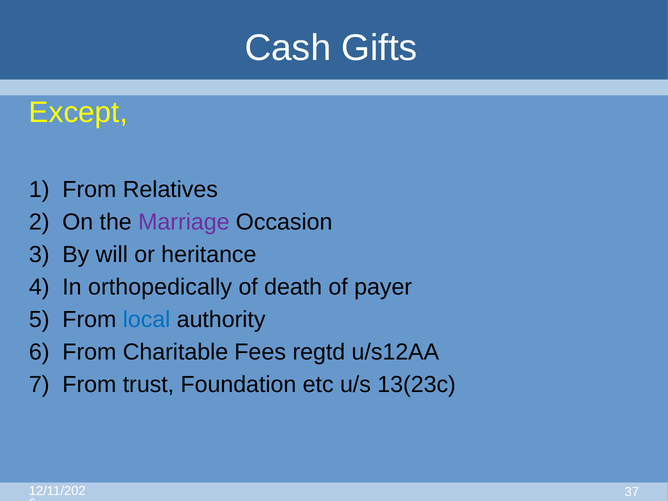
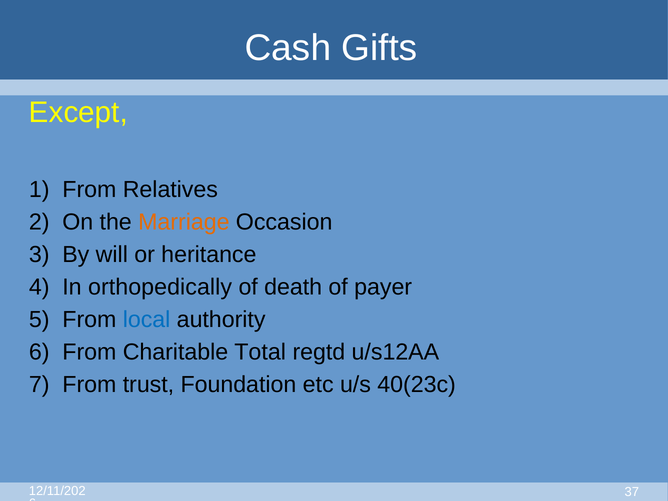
Marriage colour: purple -> orange (184, 222)
Fees: Fees -> Total (260, 352)
13(23c: 13(23c -> 40(23c (417, 385)
